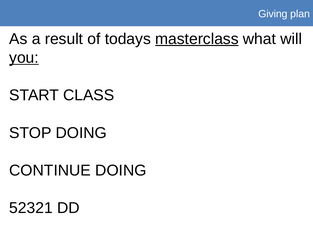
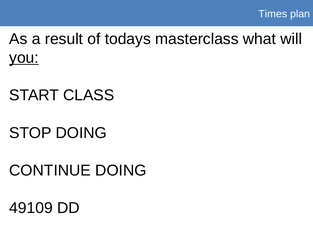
Giving: Giving -> Times (273, 14)
masterclass underline: present -> none (197, 39)
52321: 52321 -> 49109 (31, 208)
